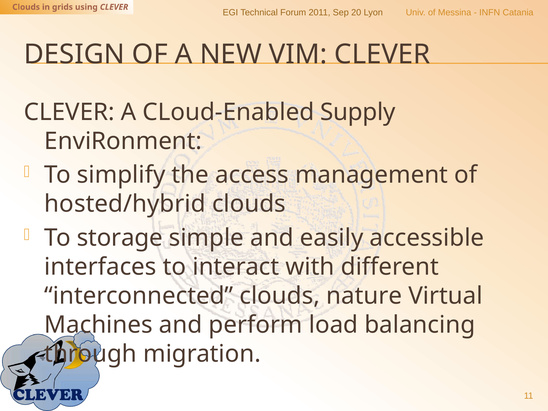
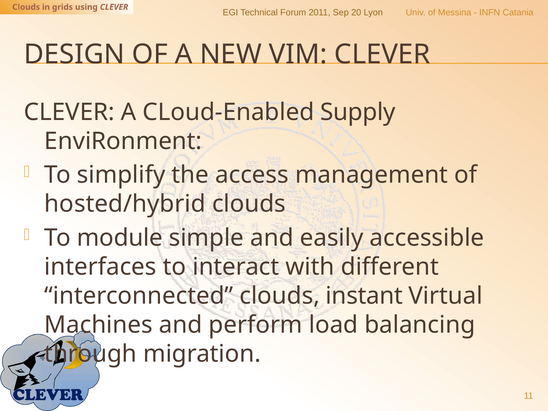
storage: storage -> module (120, 238)
nature: nature -> instant (364, 296)
